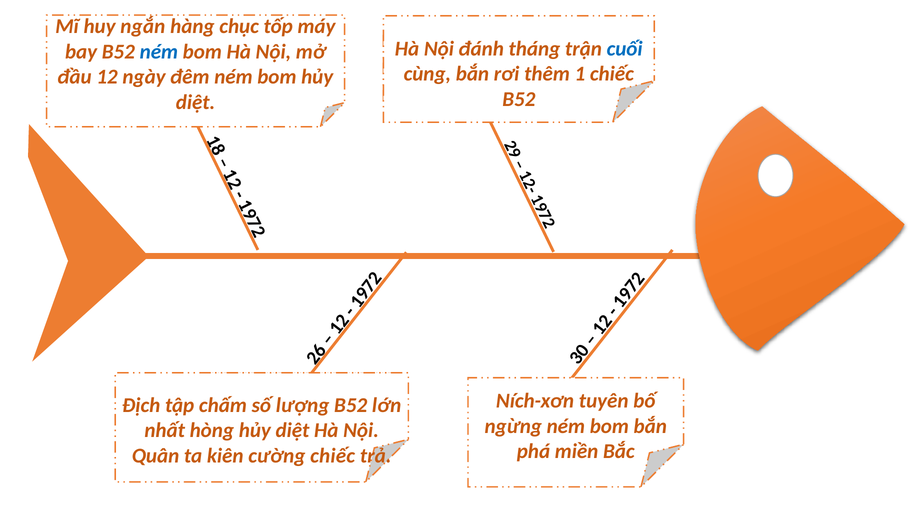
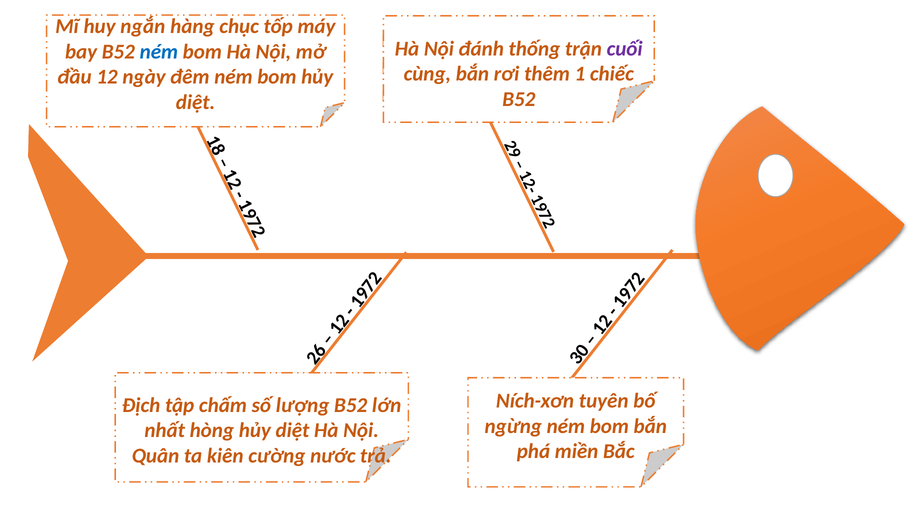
tháng: tháng -> thống (534, 49)
cuối colour: blue -> purple (625, 49)
cường chiếc: chiếc -> nước (333, 456)
